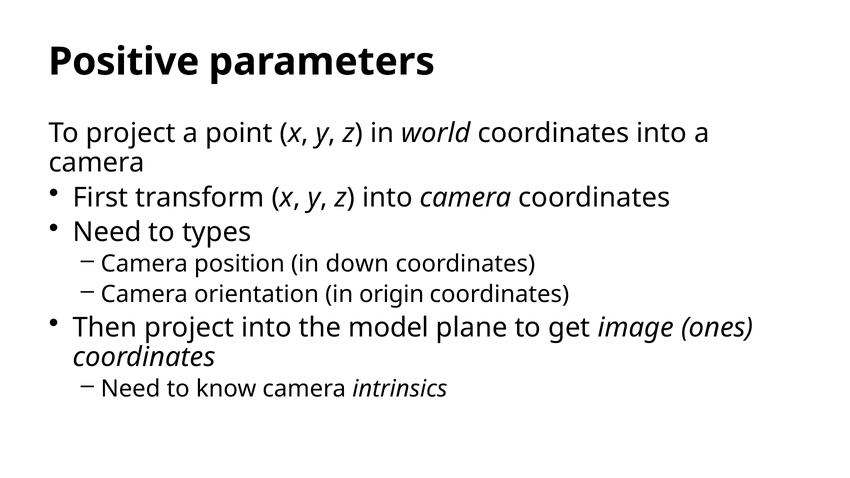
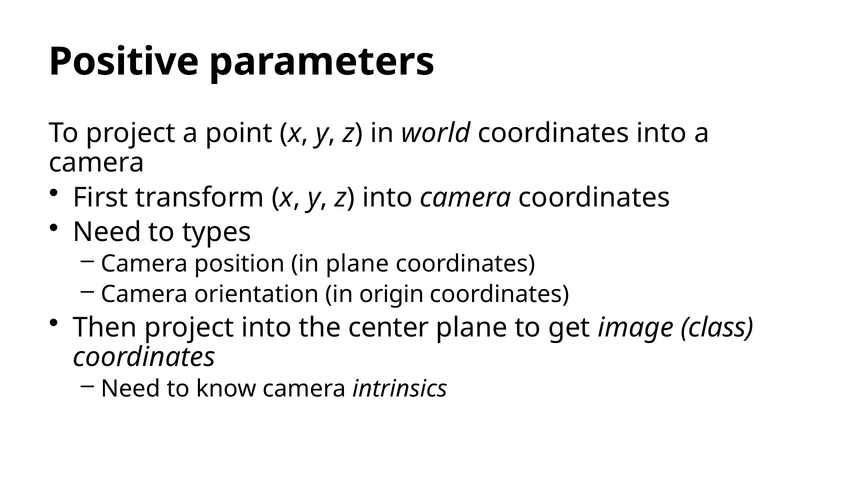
in down: down -> plane (357, 264)
model: model -> center (389, 328)
ones: ones -> class (717, 328)
